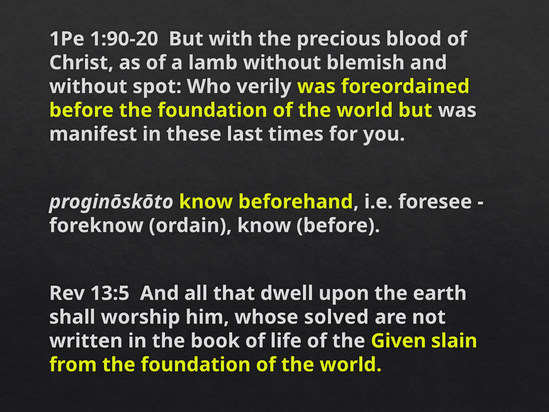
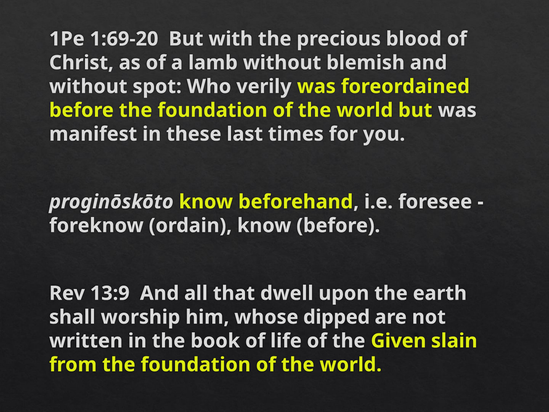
1:90-20: 1:90-20 -> 1:69-20 (124, 39)
13:5: 13:5 -> 13:9 (110, 293)
solved: solved -> dipped (337, 317)
